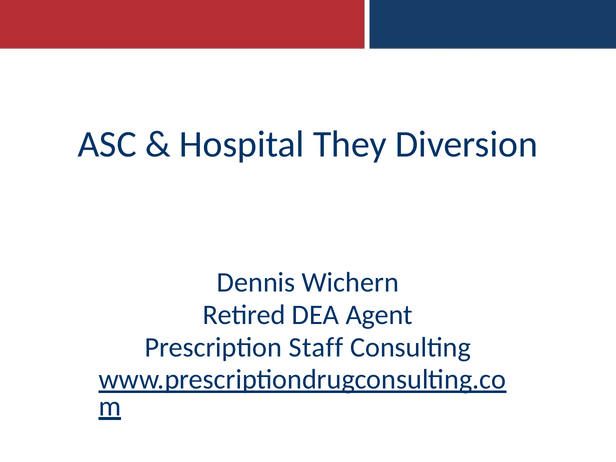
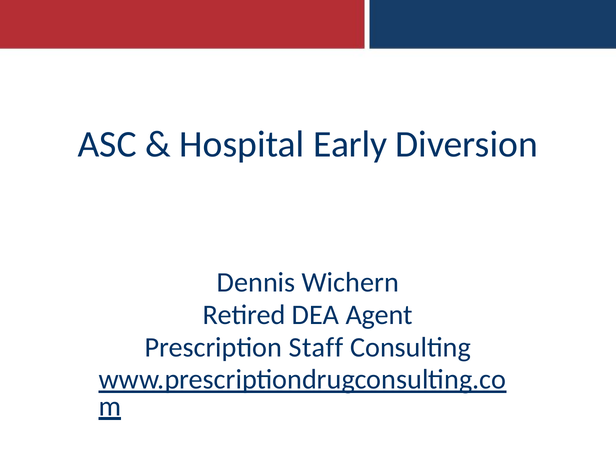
They: They -> Early (350, 144)
